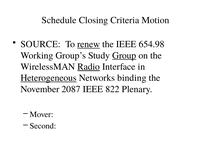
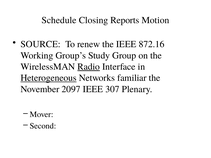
Criteria: Criteria -> Reports (125, 20)
renew underline: present -> none (89, 44)
654.98: 654.98 -> 872.16 (152, 44)
Group underline: present -> none (124, 56)
binding: binding -> familiar (132, 78)
2087: 2087 -> 2097 (71, 89)
822: 822 -> 307 (112, 89)
